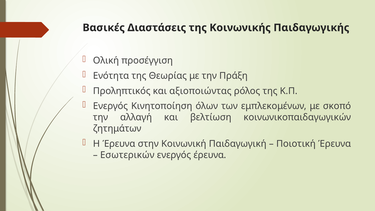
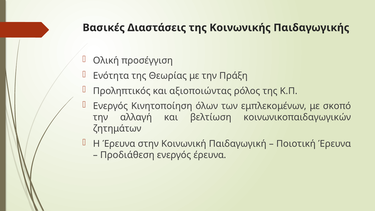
Εσωτερικών: Εσωτερικών -> Προδιάθεση (127, 155)
